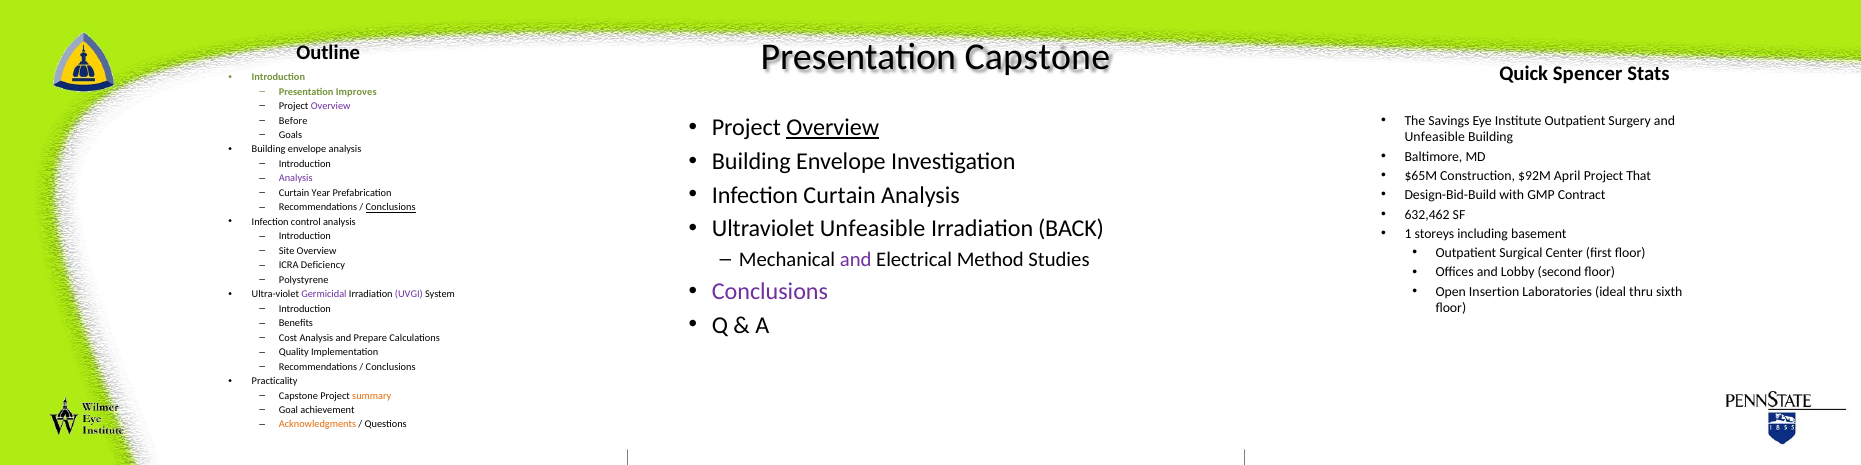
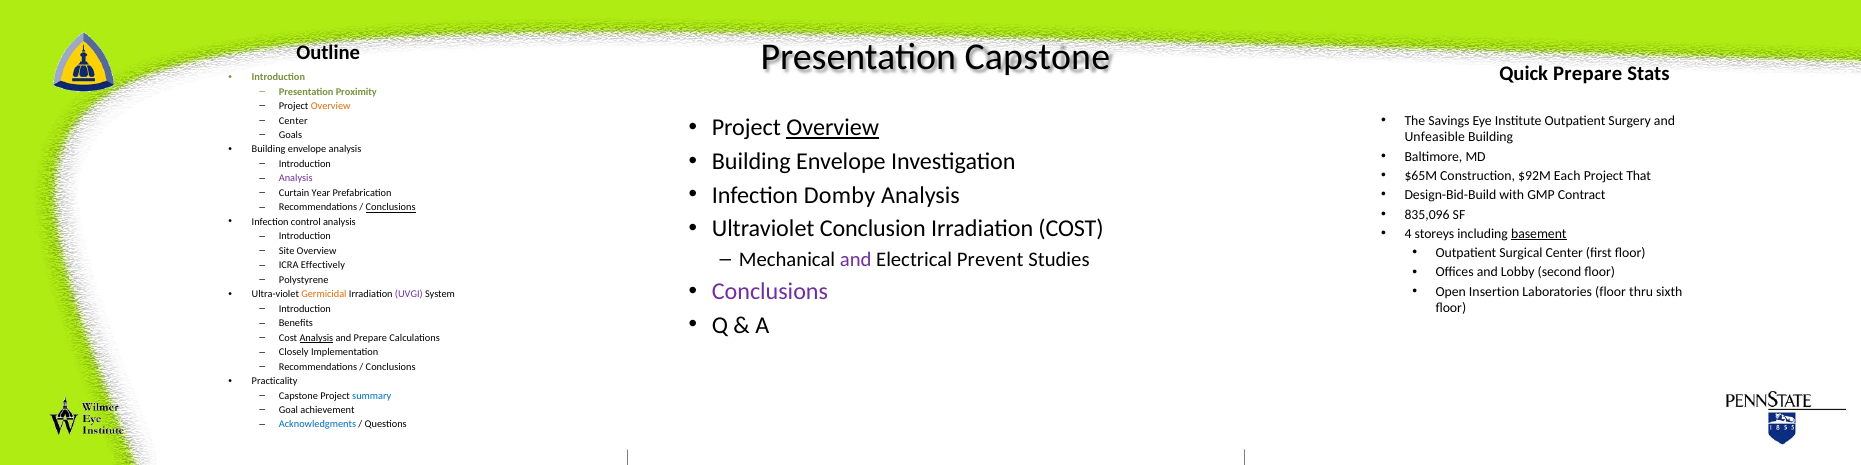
Quick Spencer: Spencer -> Prepare (1588, 74)
Improves: Improves -> Proximity (356, 92)
Overview colour: purple -> orange (331, 106)
Before: Before -> Center (293, 121)
April: April -> Each (1567, 176)
Infection Curtain: Curtain -> Domby (840, 195)
632,462: 632,462 -> 835,096 (1427, 215)
Ultraviolet Unfeasible: Unfeasible -> Conclusion (873, 229)
Irradiation BACK: BACK -> COST (1071, 229)
1: 1 -> 4 (1408, 234)
basement underline: none -> present (1539, 234)
Method: Method -> Prevent (990, 260)
Deficiency: Deficiency -> Effectively (323, 266)
Laboratories ideal: ideal -> floor (1611, 292)
Germicidal colour: purple -> orange (324, 294)
Analysis underline: none -> present (316, 338)
Quality: Quality -> Closely (294, 352)
summary colour: orange -> blue (372, 396)
Acknowledgments colour: orange -> blue (317, 425)
